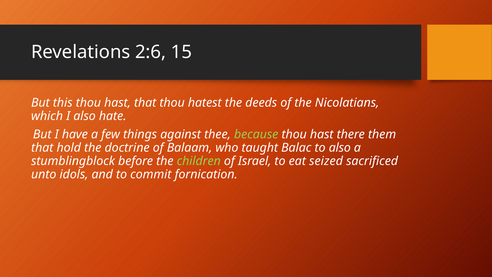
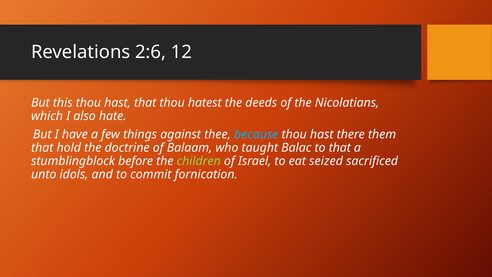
15: 15 -> 12 (181, 52)
because colour: light green -> light blue (256, 134)
to also: also -> that (340, 148)
